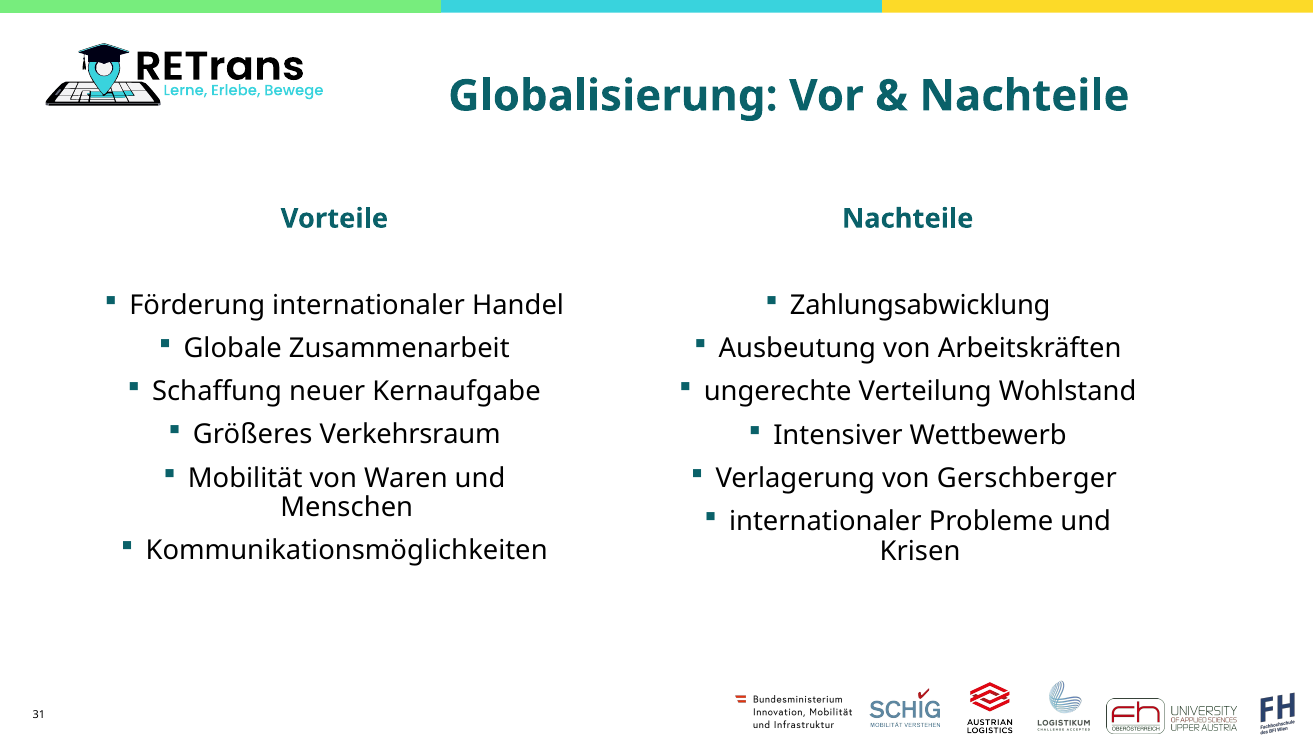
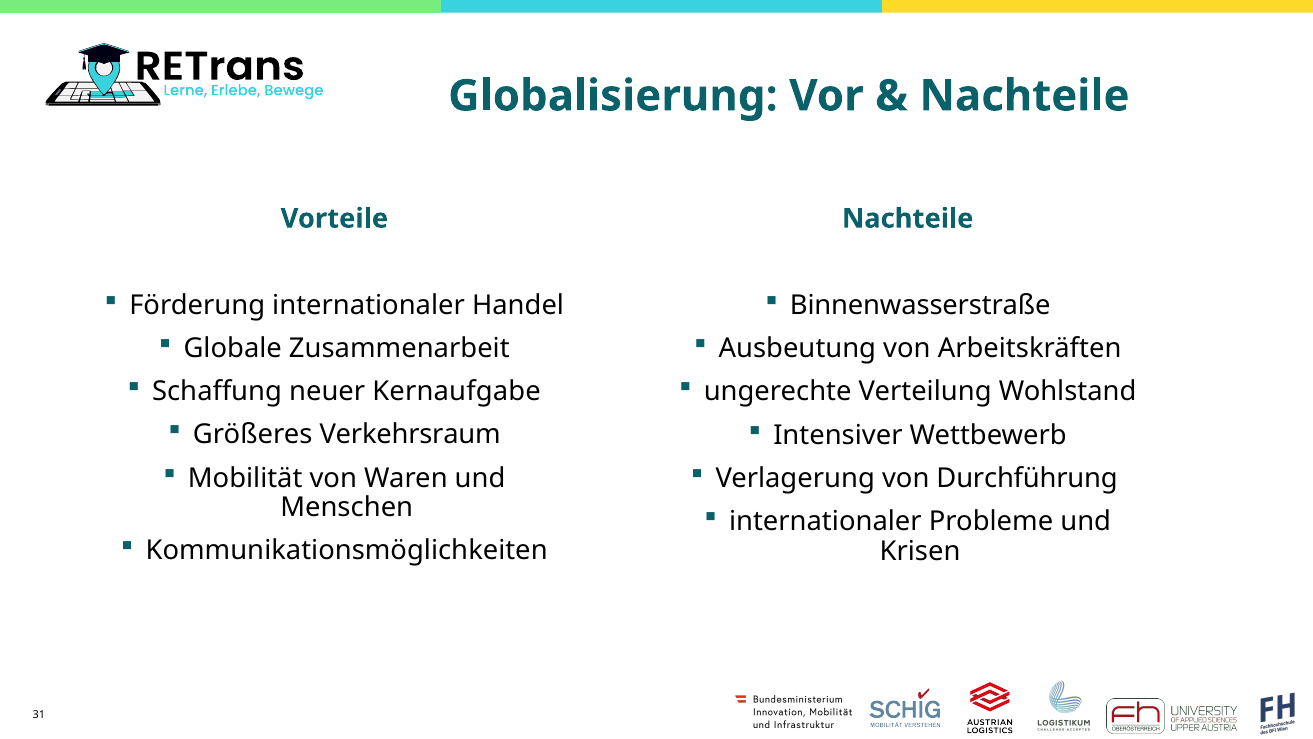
Zahlungsabwicklung: Zahlungsabwicklung -> Binnenwasserstraße (920, 305)
Gerschberger: Gerschberger -> Durchführung (1027, 478)
